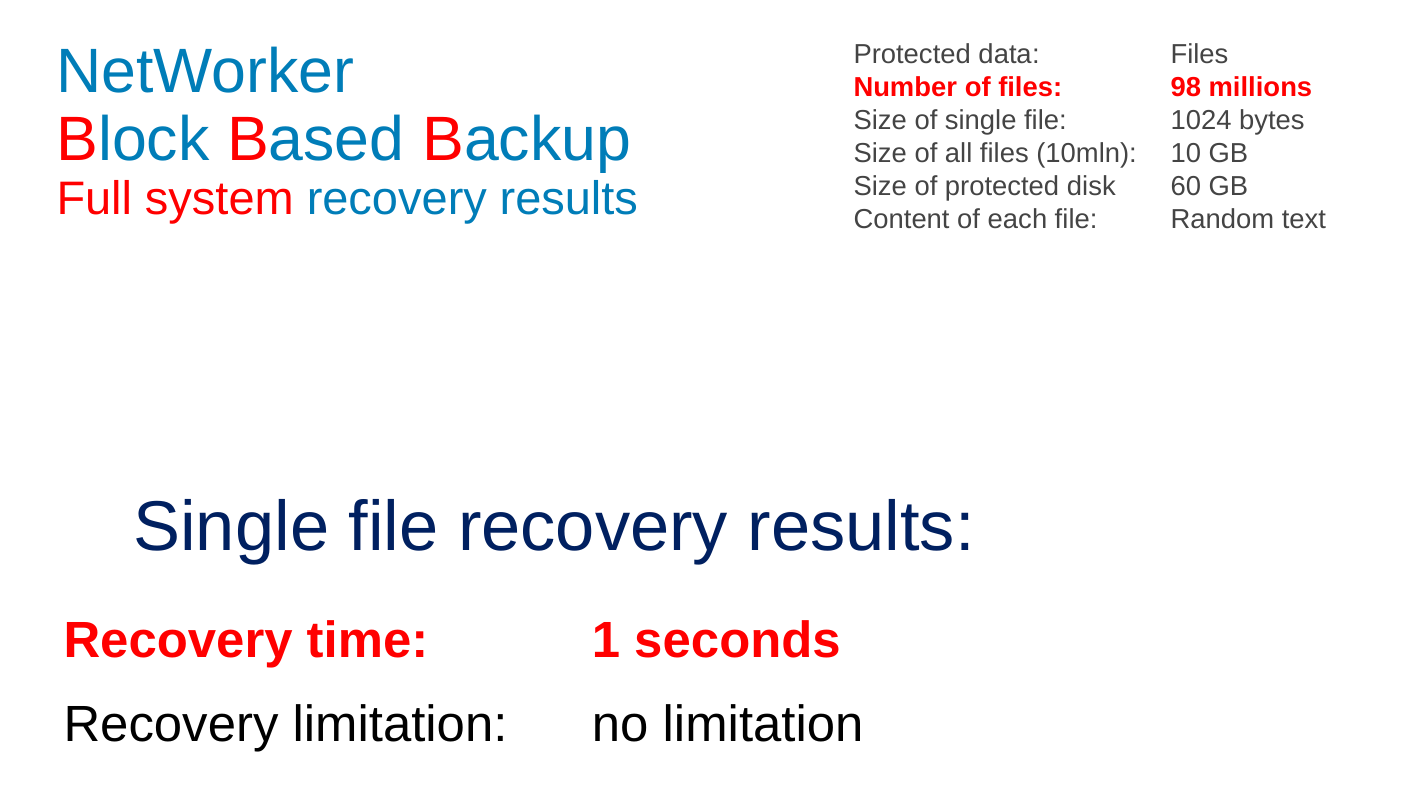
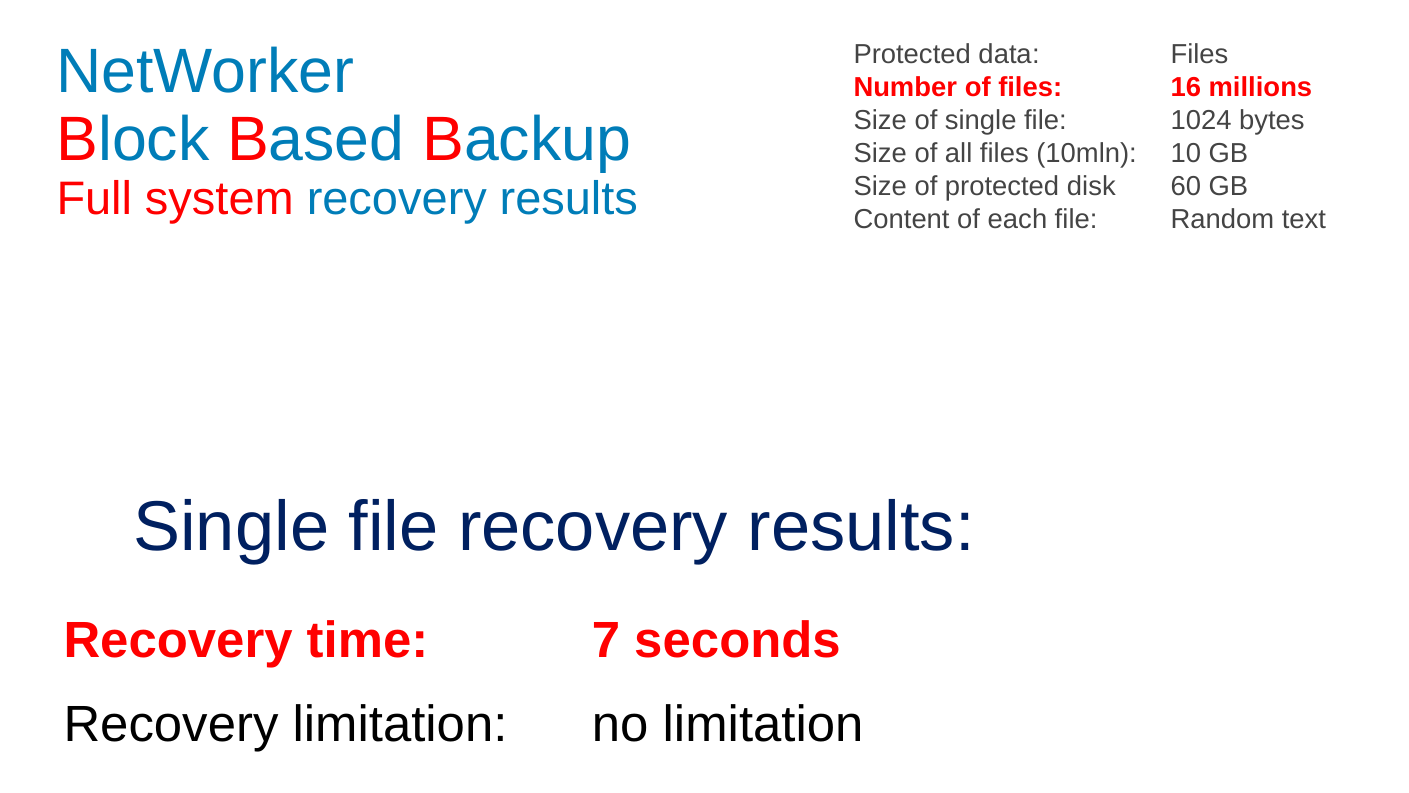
98: 98 -> 16 (1186, 88)
1: 1 -> 7 (606, 640)
